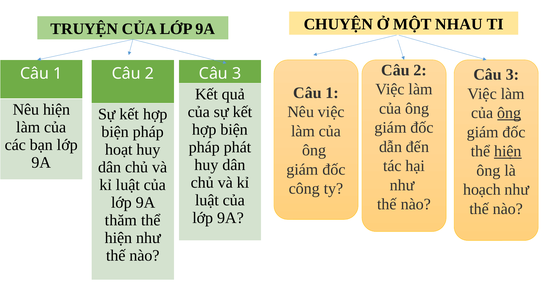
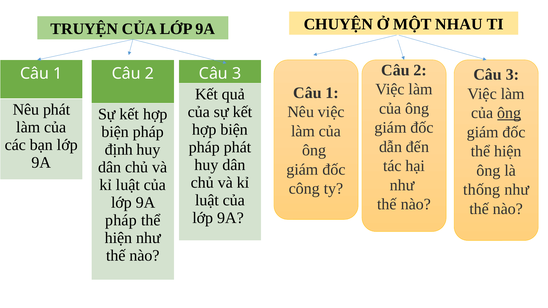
Nêu hiện: hiện -> phát (57, 110)
hoạt: hoạt -> định (119, 150)
hiện underline: present -> none (508, 151)
hoạch: hoạch -> thống (482, 190)
thăm: thăm -> pháp (121, 220)
